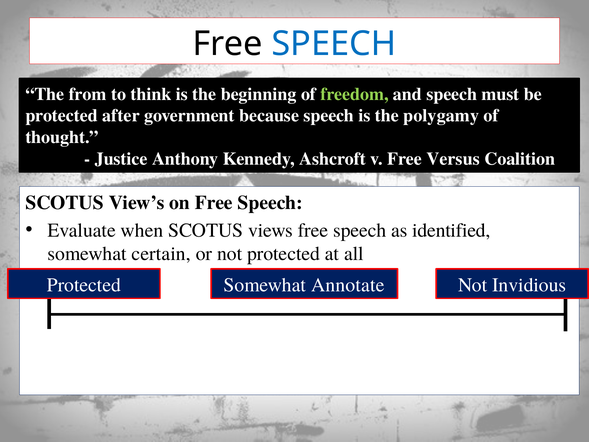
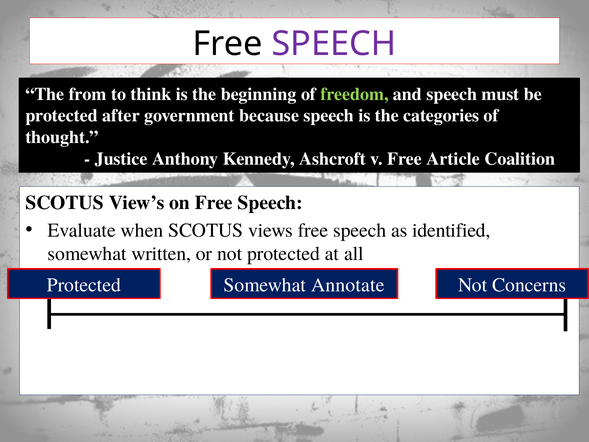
SPEECH colour: blue -> purple (334, 44)
polygamy: polygamy -> categories (441, 116)
Versus: Versus -> Article (453, 159)
certain: certain -> written (161, 254)
Invidious: Invidious -> Concerns (529, 285)
